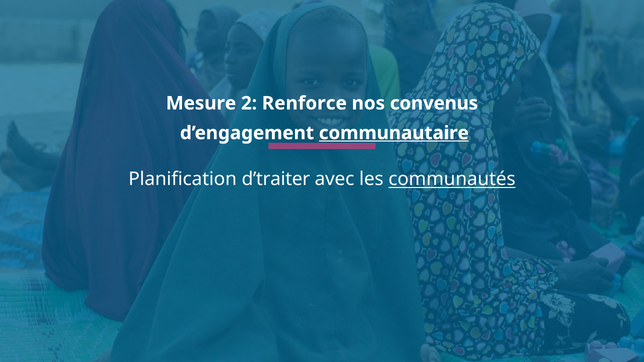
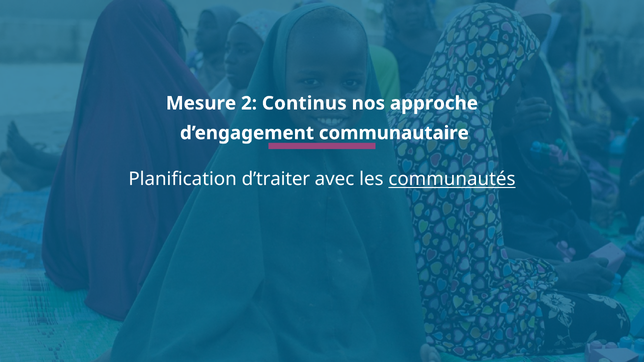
Renforce: Renforce -> Continus (304, 103)
convenus: convenus -> approche (434, 103)
communautaire underline: present -> none (394, 133)
